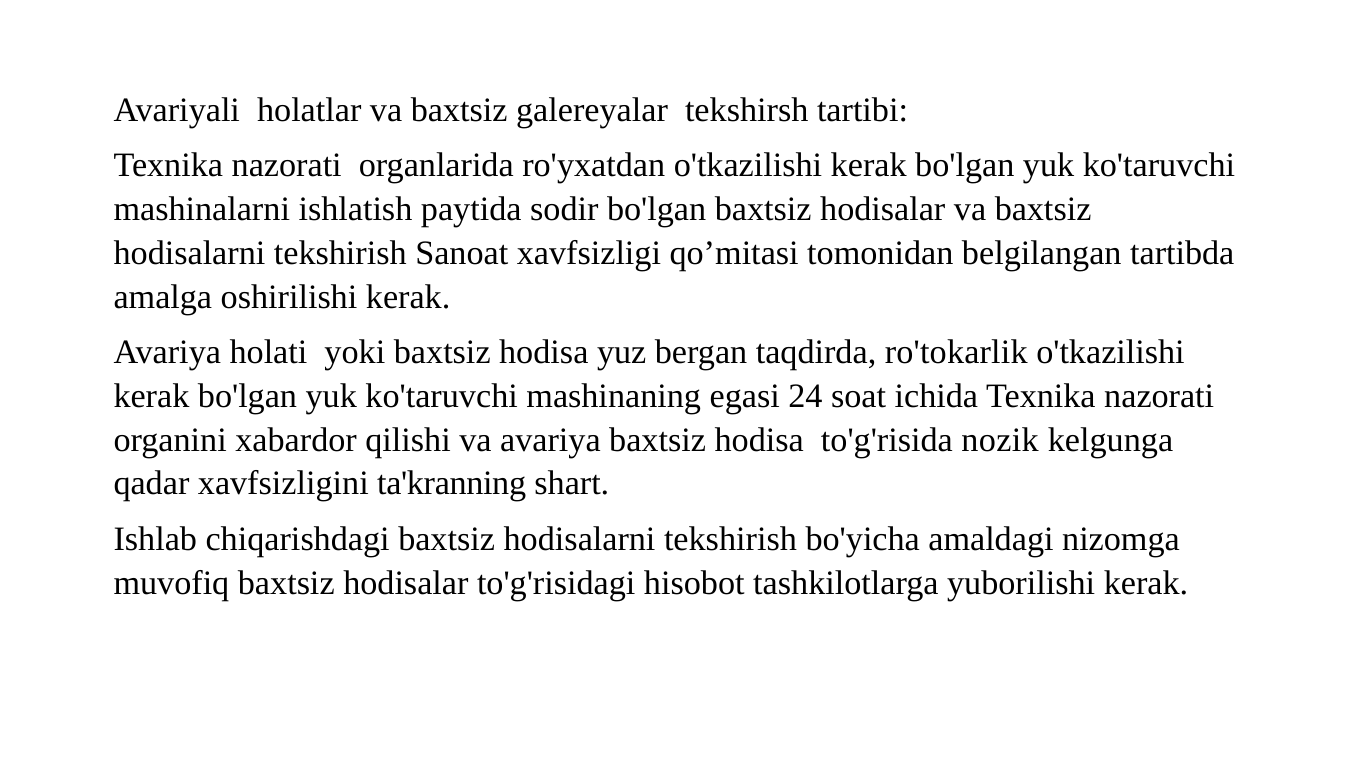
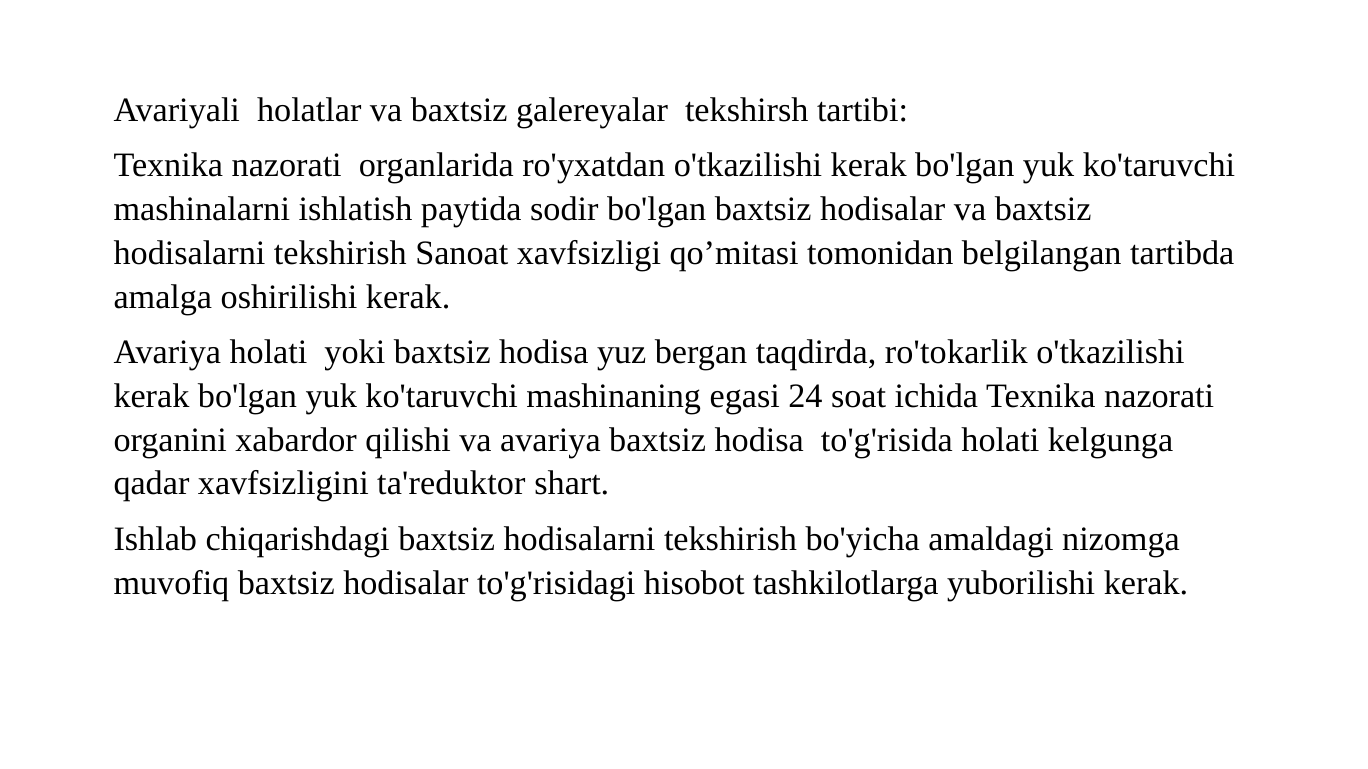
to'g'risida nozik: nozik -> holati (1000, 440)
ta'kranning: ta'kranning -> ta'reduktor (451, 484)
